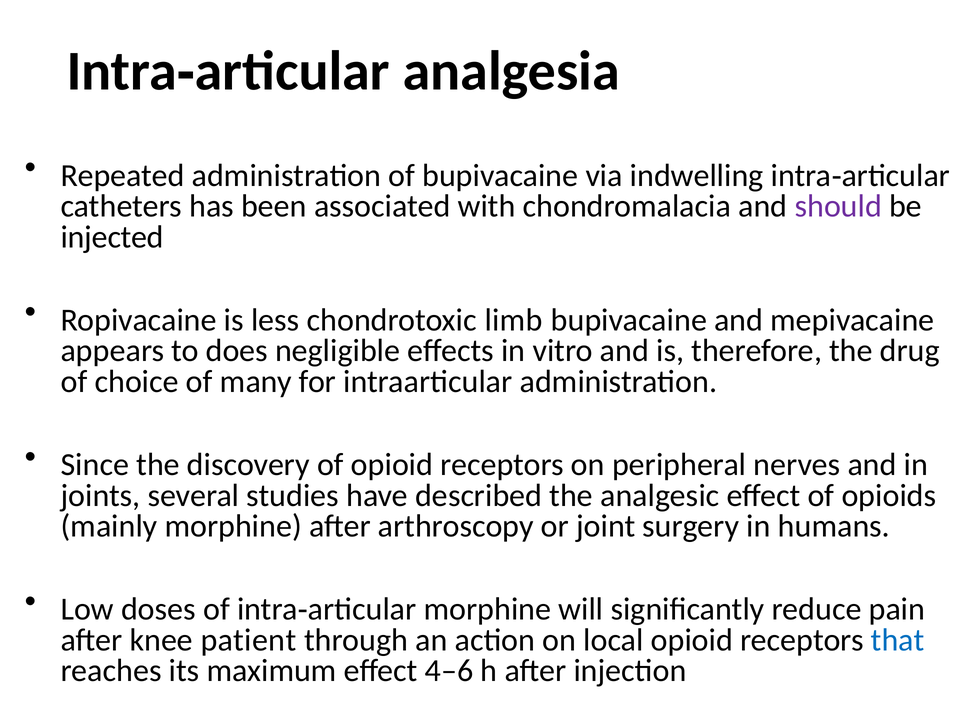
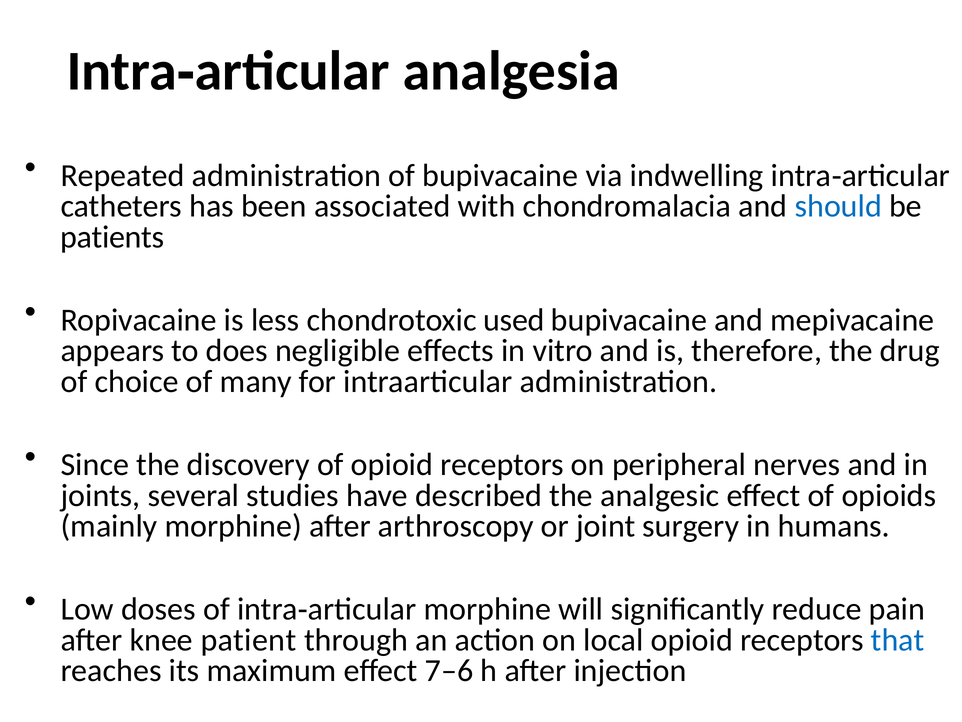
should colour: purple -> blue (838, 206)
injected: injected -> patients (112, 237)
limb: limb -> used (514, 320)
4–6: 4–6 -> 7–6 (449, 670)
